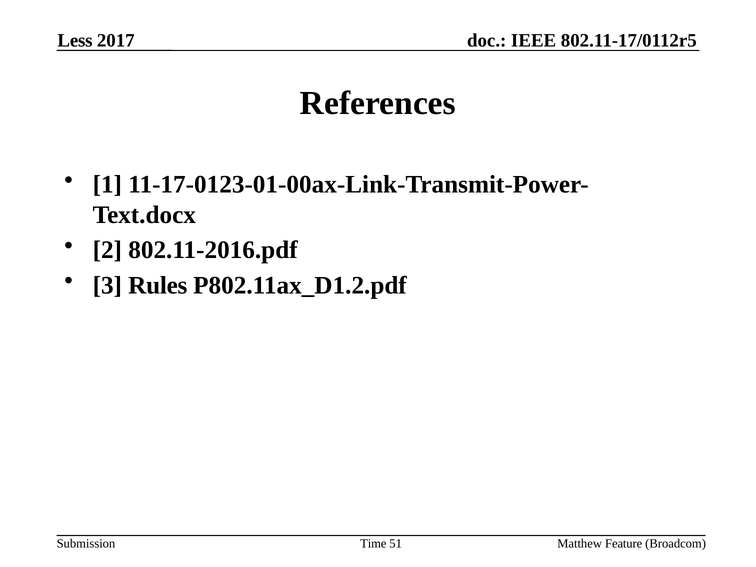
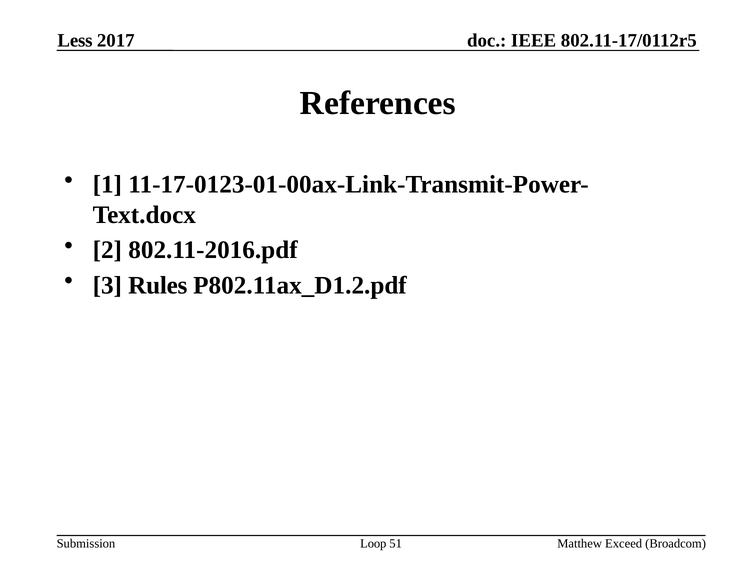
Time: Time -> Loop (373, 544)
Feature: Feature -> Exceed (624, 544)
